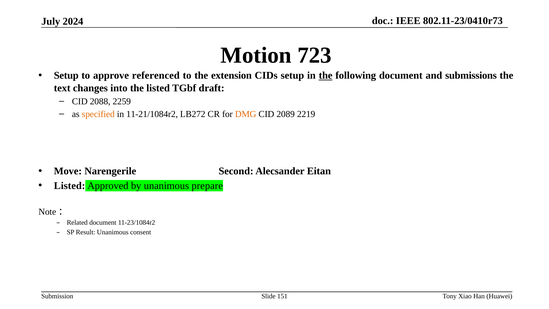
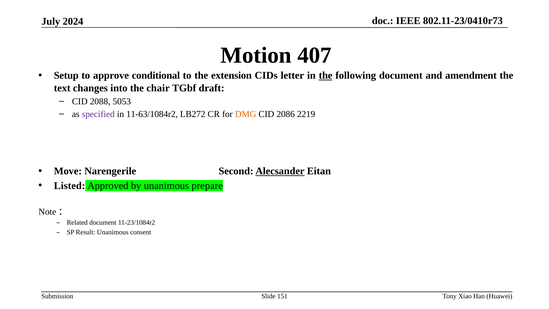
723: 723 -> 407 (315, 55)
referenced: referenced -> conditional (156, 76)
CIDs setup: setup -> letter (292, 76)
submissions: submissions -> amendment (471, 76)
the listed: listed -> chair (158, 88)
2259: 2259 -> 5053 (122, 101)
specified colour: orange -> purple (98, 114)
11-21/1084r2: 11-21/1084r2 -> 11-63/1084r2 (152, 114)
2089: 2089 -> 2086 (286, 114)
Alecsander underline: none -> present (280, 171)
